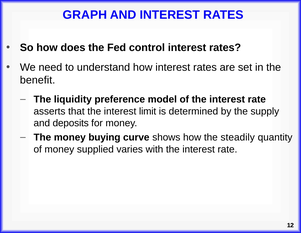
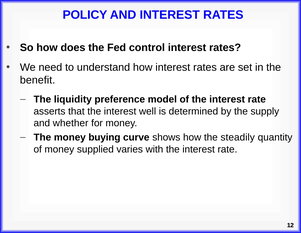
GRAPH: GRAPH -> POLICY (85, 15)
limit: limit -> well (148, 111)
deposits: deposits -> whether (71, 123)
